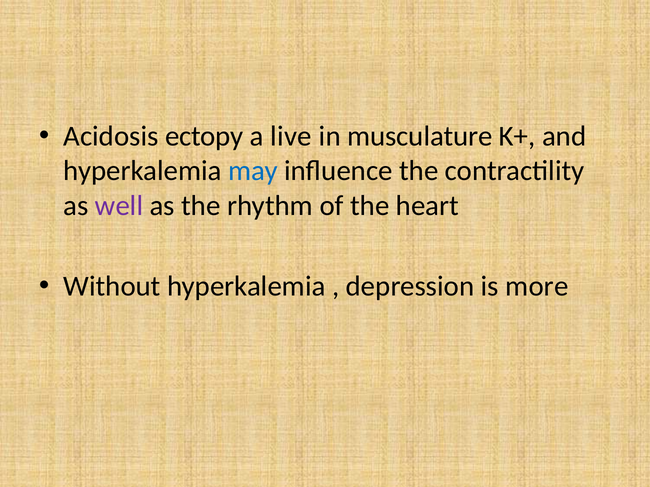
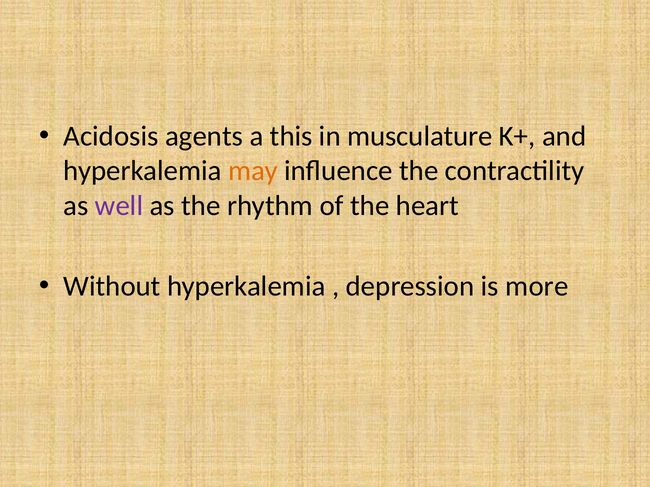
ectopy: ectopy -> agents (204, 136)
live: live -> this (291, 136)
may colour: blue -> orange (253, 171)
